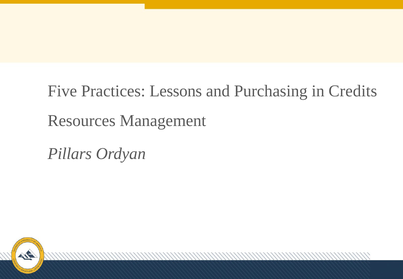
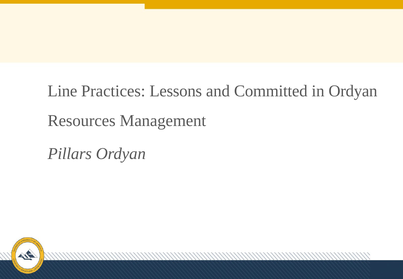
Five: Five -> Line (62, 91)
Purchasing: Purchasing -> Committed (271, 91)
in Credits: Credits -> Ordyan (353, 91)
